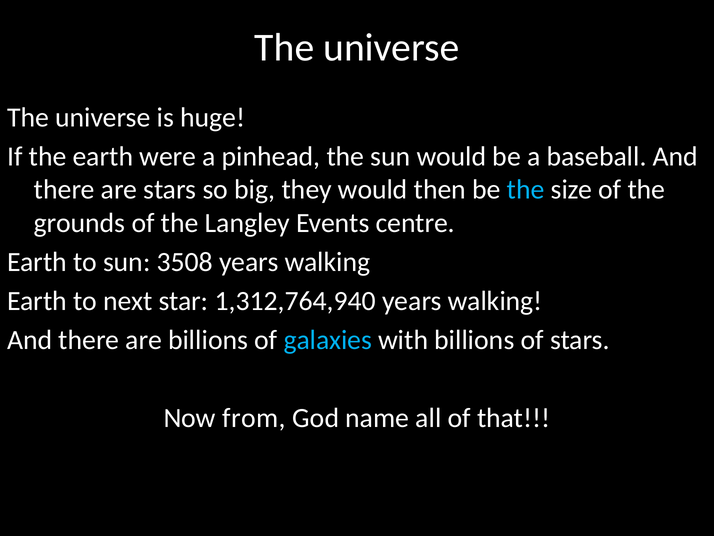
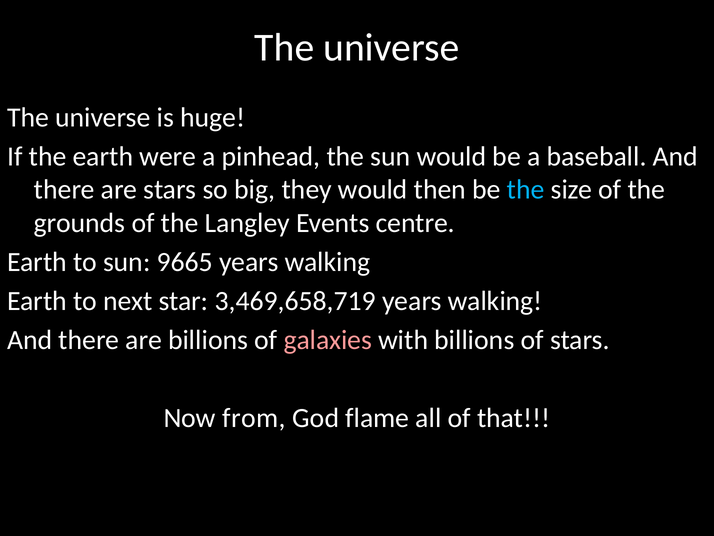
3508: 3508 -> 9665 (185, 262)
1,312,764,940: 1,312,764,940 -> 3,469,658,719 (295, 301)
galaxies colour: light blue -> pink (328, 340)
name: name -> flame (377, 417)
